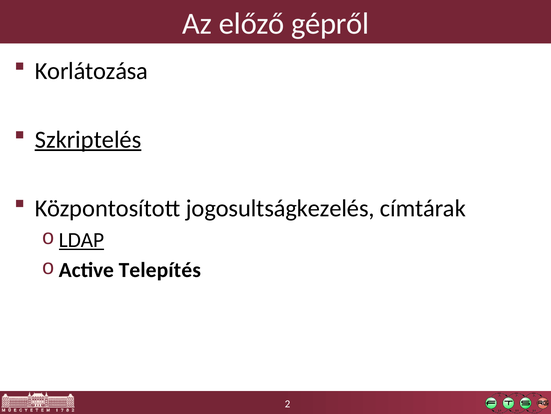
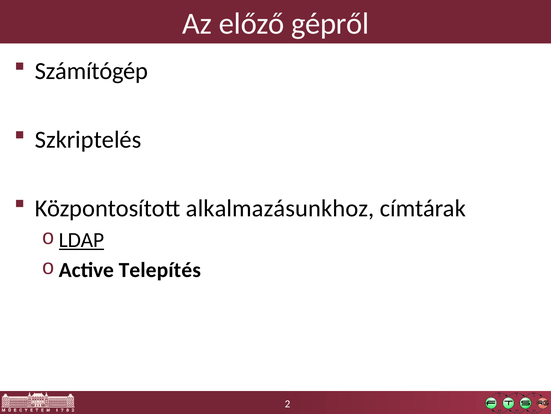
Korlátozása: Korlátozása -> Számítógép (91, 71)
Szkriptelés underline: present -> none (88, 139)
jogosultságkezelés: jogosultságkezelés -> alkalmazásunkhoz (280, 208)
